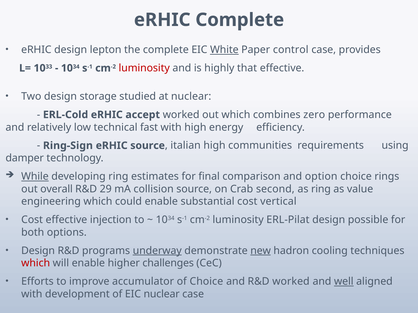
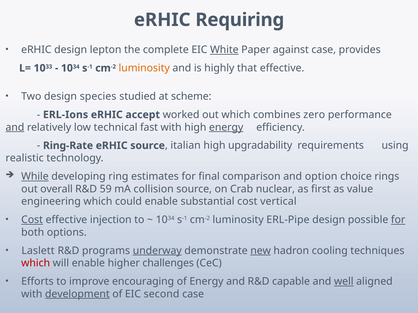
eRHIC Complete: Complete -> Requiring (240, 20)
control: control -> against (291, 50)
luminosity colour: red -> orange (144, 68)
storage: storage -> species (98, 97)
at nuclear: nuclear -> scheme (191, 97)
ERL-Cold: ERL-Cold -> ERL-Ions (66, 115)
and underline: none -> present (15, 127)
energy underline: none -> present (226, 127)
Ring-Sign: Ring-Sign -> Ring-Rate (68, 146)
communities: communities -> upgradability (260, 146)
damper: damper -> realistic (25, 158)
29: 29 -> 59 (106, 189)
second: second -> nuclear (275, 189)
as ring: ring -> first (321, 189)
Cost underline: none -> present (32, 220)
ERL-Pilat: ERL-Pilat -> ERL-Pipe (288, 220)
for underline: none -> present (398, 220)
Design: Design -> Laslett (38, 251)
accumulator: accumulator -> encouraging (143, 282)
of Choice: Choice -> Energy (206, 282)
R&D worked: worked -> capable (291, 282)
development underline: none -> present (77, 294)
EIC nuclear: nuclear -> second (162, 294)
